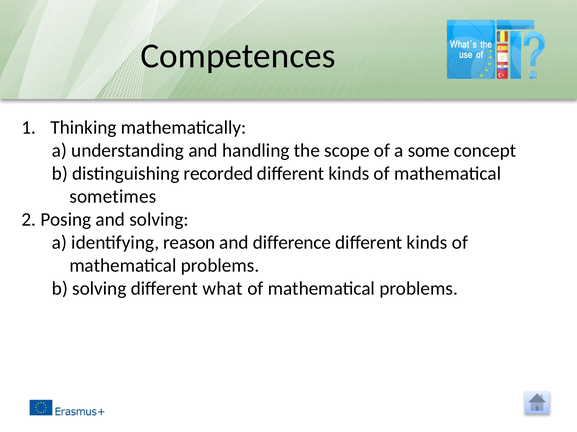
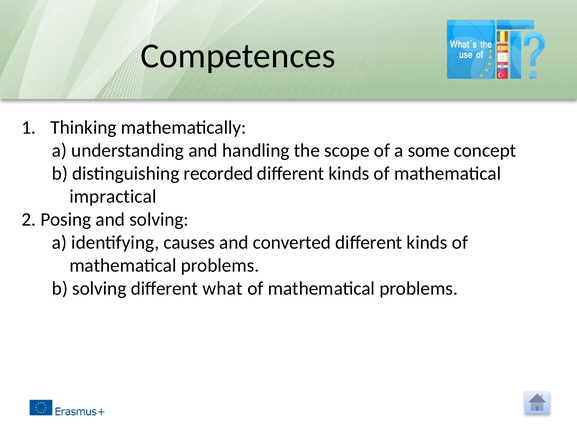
sometimes: sometimes -> impractical (113, 197)
reason: reason -> causes (189, 243)
difference: difference -> converted (292, 243)
